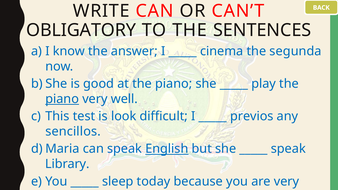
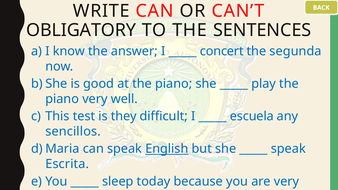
cinema: cinema -> concert (222, 51)
piano underline: present -> none (62, 99)
look: look -> they (124, 116)
previos: previos -> escuela (252, 116)
Library: Library -> Escrita (67, 164)
